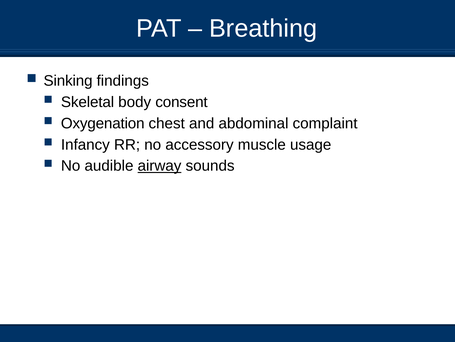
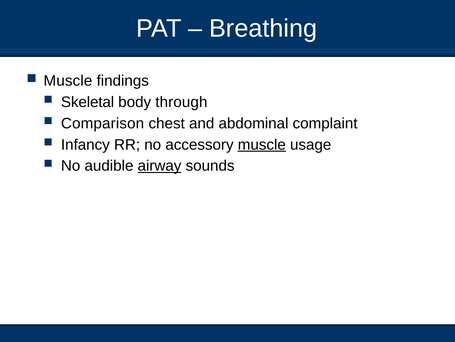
Sinking: Sinking -> Muscle (68, 81)
consent: consent -> through (181, 102)
Oxygenation: Oxygenation -> Comparison (103, 123)
muscle underline: none -> present (262, 144)
